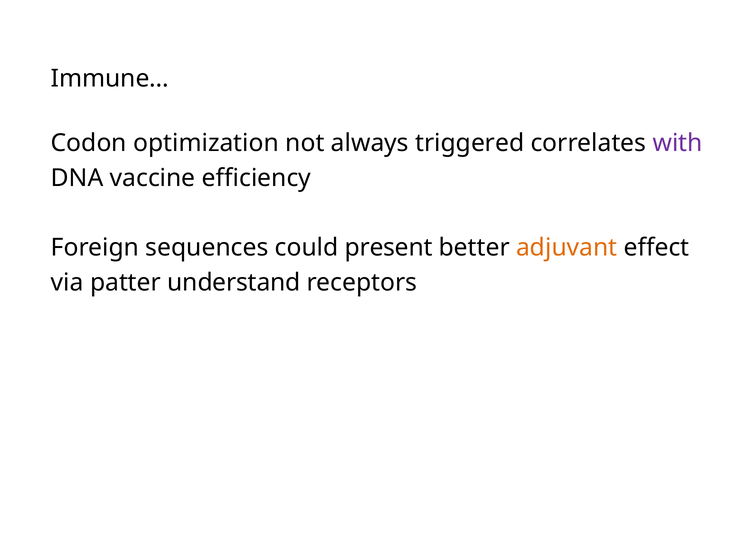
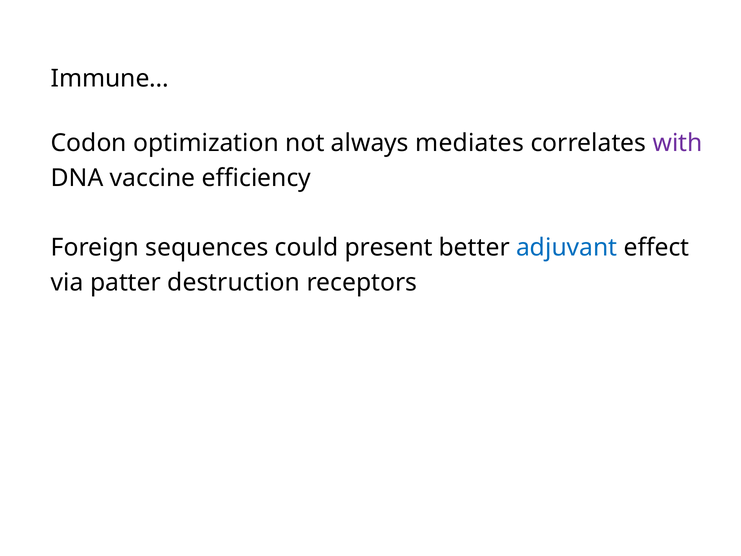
triggered: triggered -> mediates (470, 143)
adjuvant colour: orange -> blue (567, 248)
understand: understand -> destruction (234, 282)
